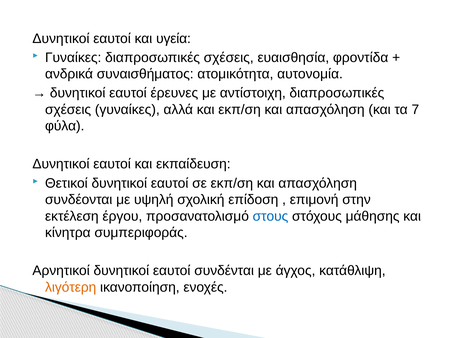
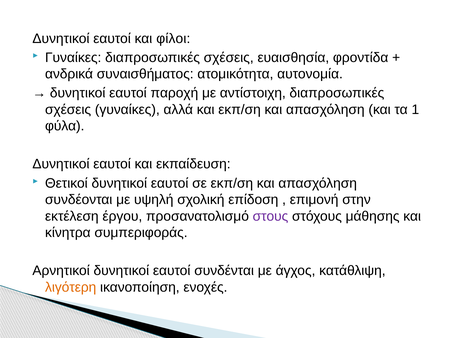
υγεία: υγεία -> φίλοι (173, 39)
έρευνες: έρευνες -> παροχή (174, 93)
7: 7 -> 1 (415, 110)
στους colour: blue -> purple (270, 216)
